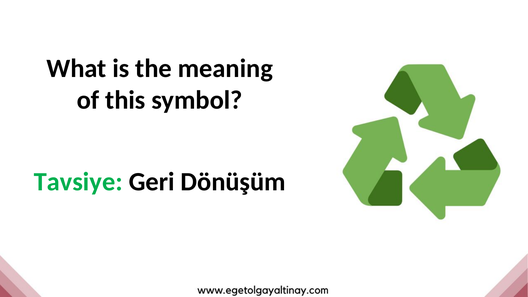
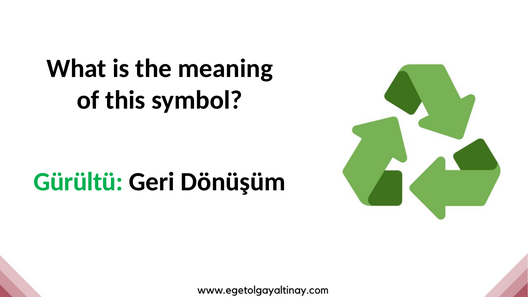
Tavsiye: Tavsiye -> Gürültü (78, 182)
